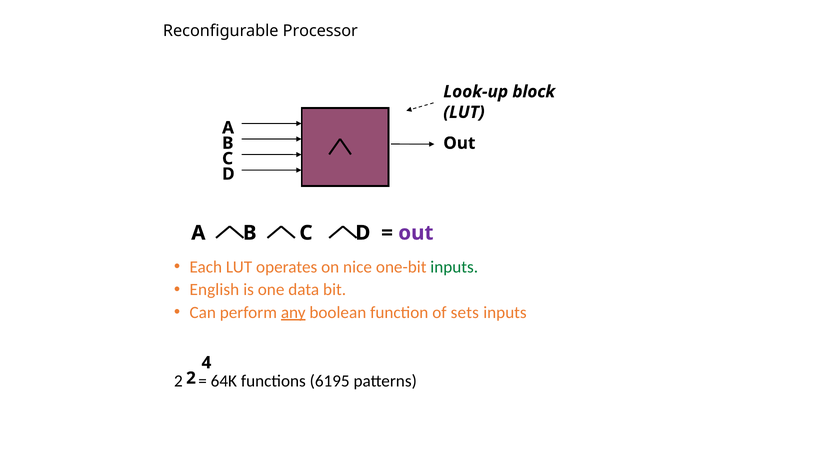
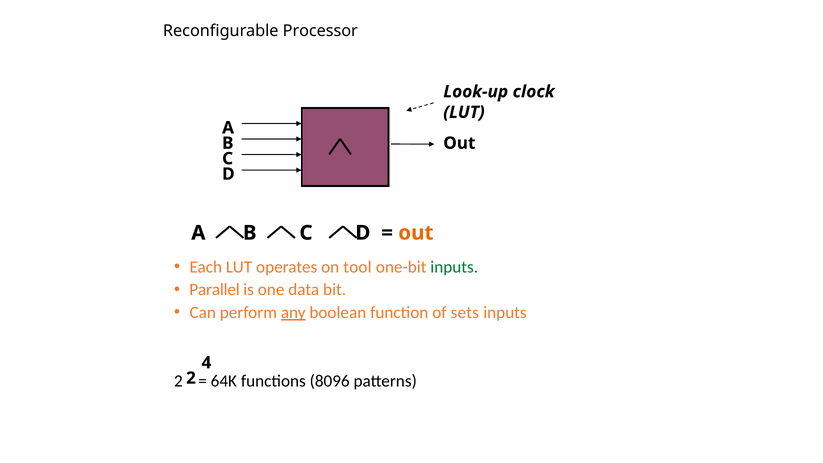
block: block -> clock (534, 92)
out colour: purple -> orange (416, 233)
nice: nice -> tool (357, 267)
English: English -> Parallel (215, 290)
6195: 6195 -> 8096 (330, 381)
